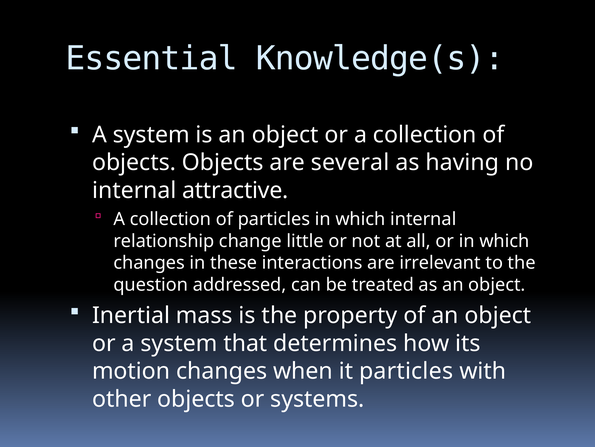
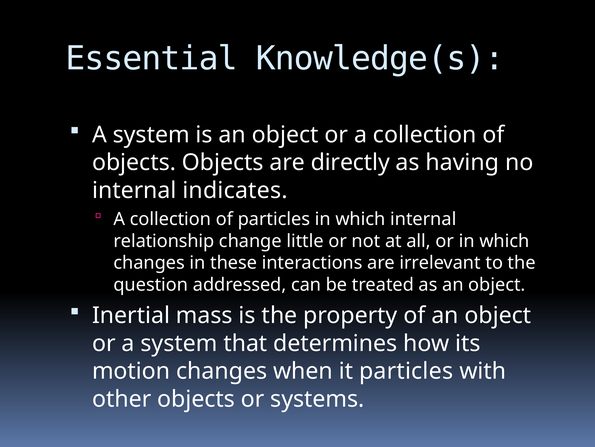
several: several -> directly (350, 162)
attractive: attractive -> indicates (235, 190)
